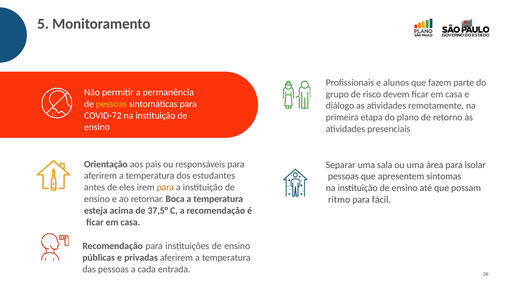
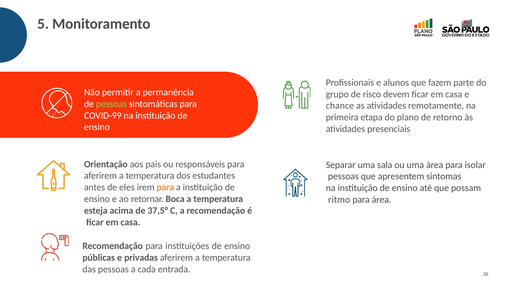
pessoas colour: yellow -> light green (111, 104)
diálogo: diálogo -> chance (340, 106)
COVID-72: COVID-72 -> COVID-99 (103, 115)
para fácil: fácil -> área (382, 199)
